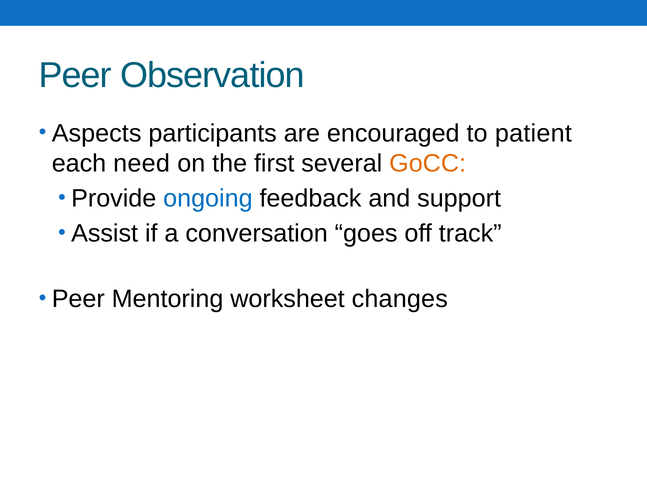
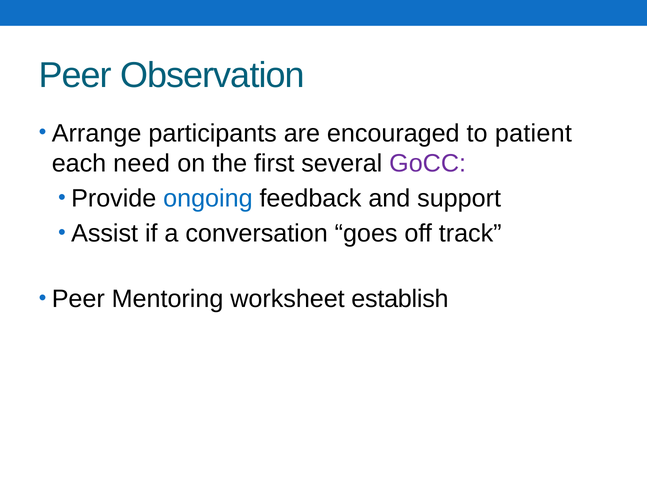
Aspects: Aspects -> Arrange (97, 133)
GoCC colour: orange -> purple (428, 163)
changes: changes -> establish (400, 299)
